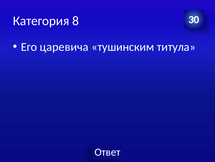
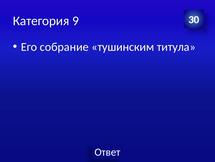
8: 8 -> 9 (76, 21)
царевича: царевича -> собрание (64, 47)
